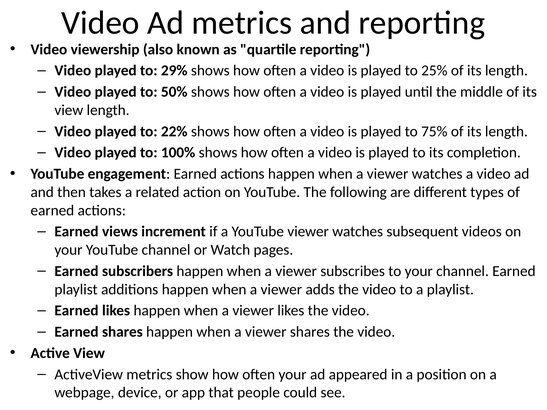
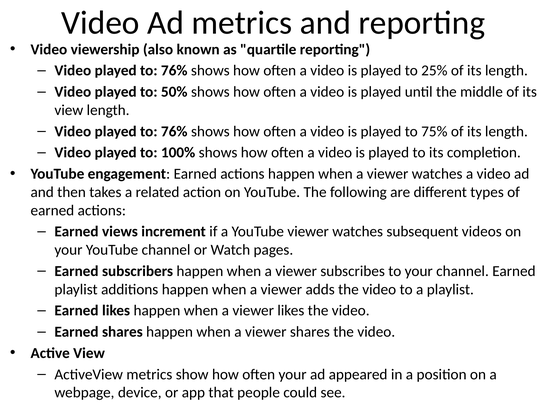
29%: 29% -> 76% (174, 71)
22%: 22% -> 76% (174, 131)
